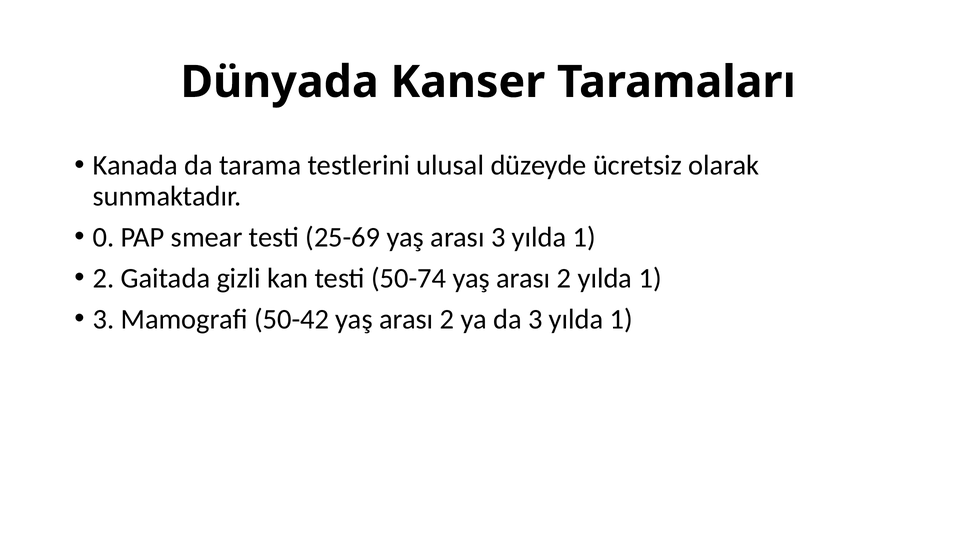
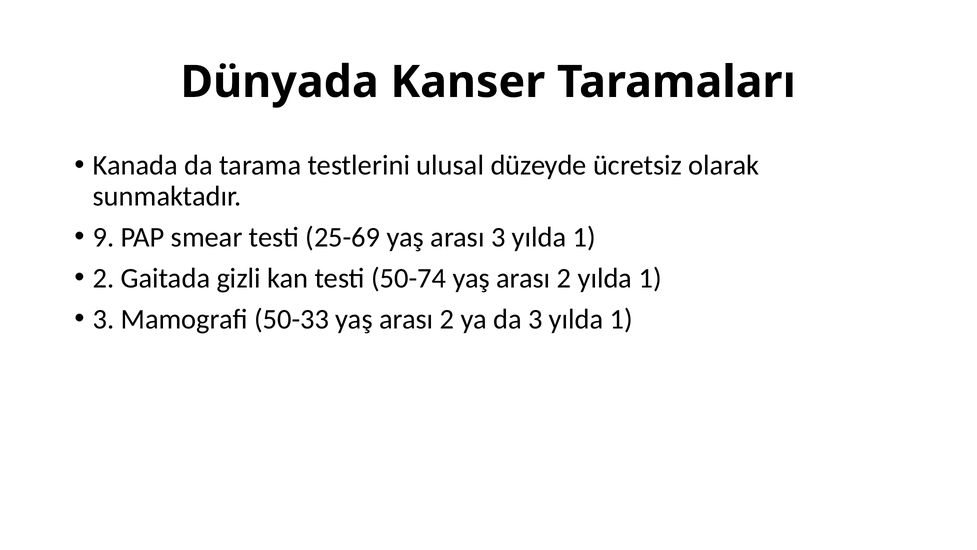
0: 0 -> 9 (104, 237)
50-42: 50-42 -> 50-33 (292, 319)
